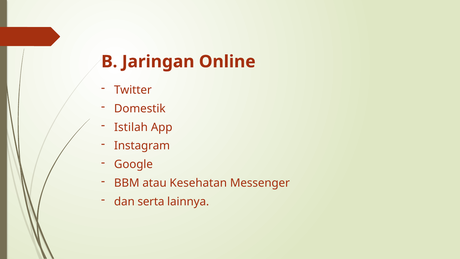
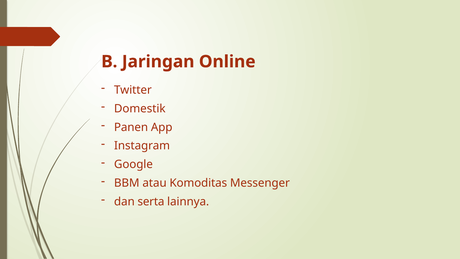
Istilah: Istilah -> Panen (131, 127)
Kesehatan: Kesehatan -> Komoditas (198, 183)
